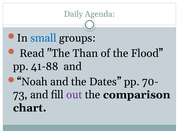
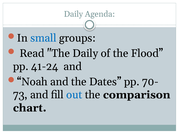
The Than: Than -> Daily (85, 53)
41-88: 41-88 -> 41-24 (45, 67)
out colour: purple -> blue (74, 95)
